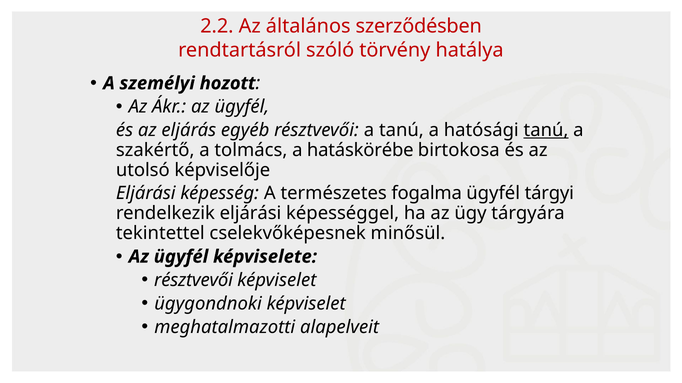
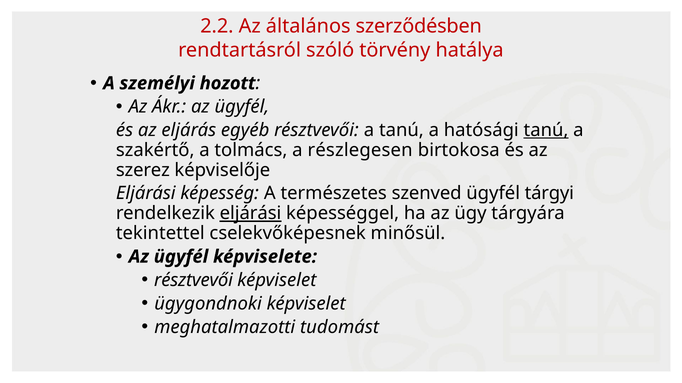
hatáskörébe: hatáskörébe -> részlegesen (360, 150)
utolsó: utolsó -> szerez (143, 170)
fogalma: fogalma -> szenved (427, 194)
eljárási underline: none -> present (251, 214)
alapelveit: alapelveit -> tudomást (340, 327)
